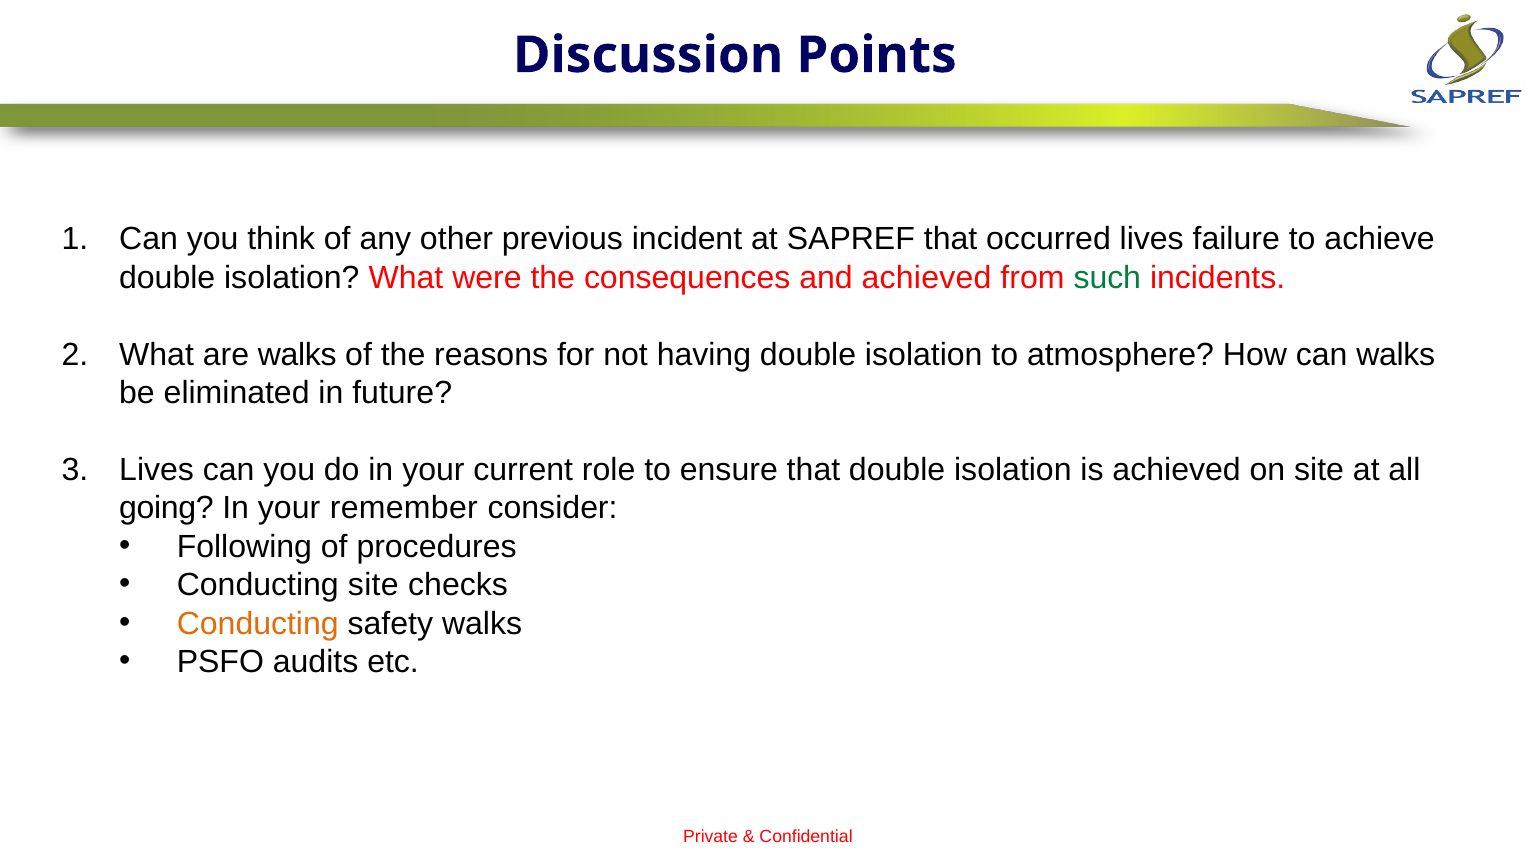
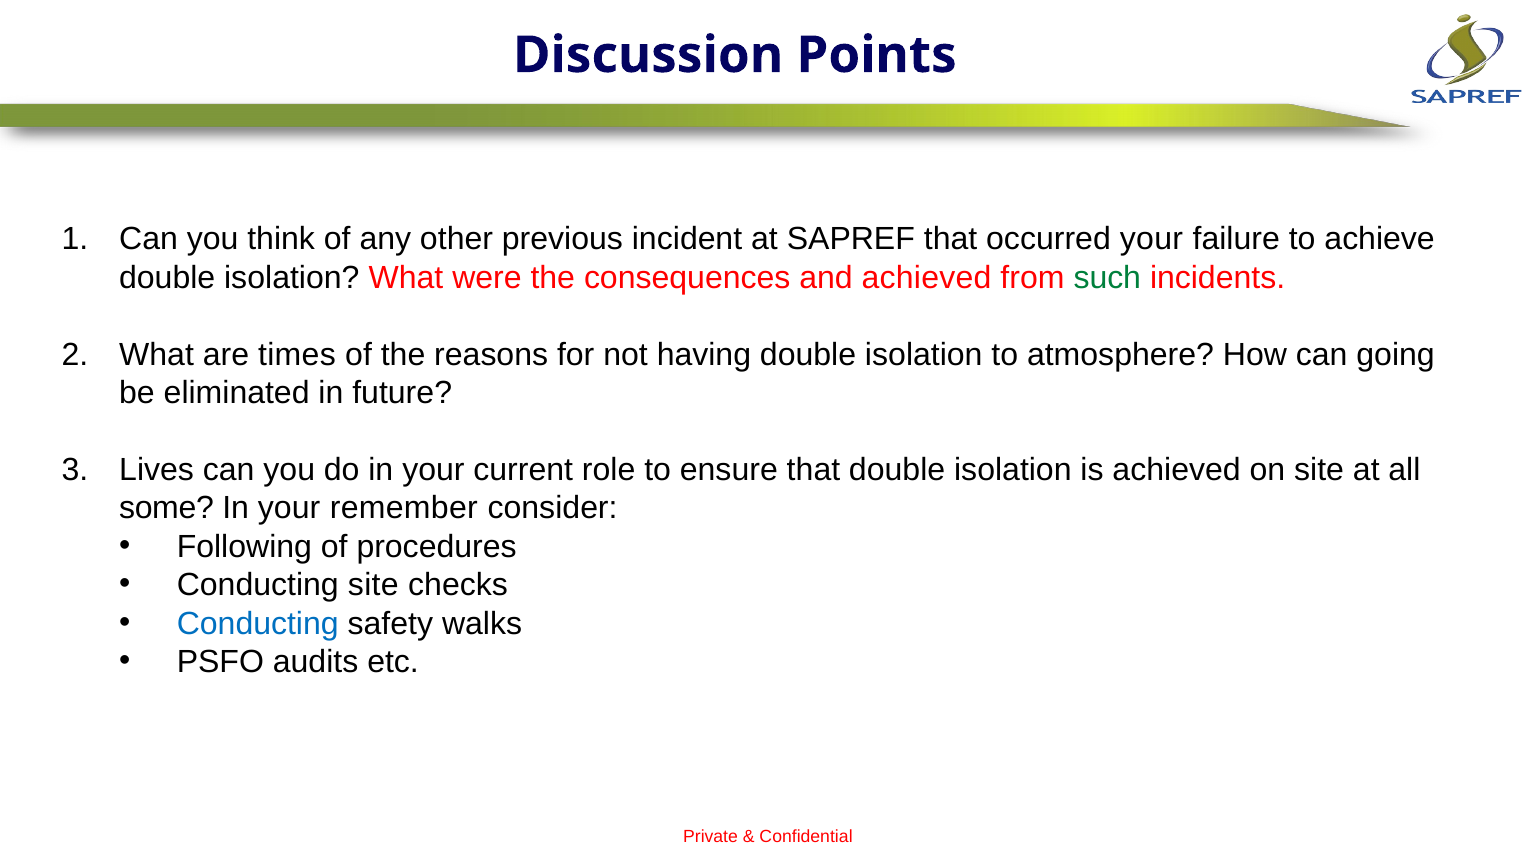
occurred lives: lives -> your (1152, 239)
are walks: walks -> times (297, 355)
can walks: walks -> going (1396, 355)
going: going -> some (166, 508)
Conducting colour: orange -> blue (258, 623)
